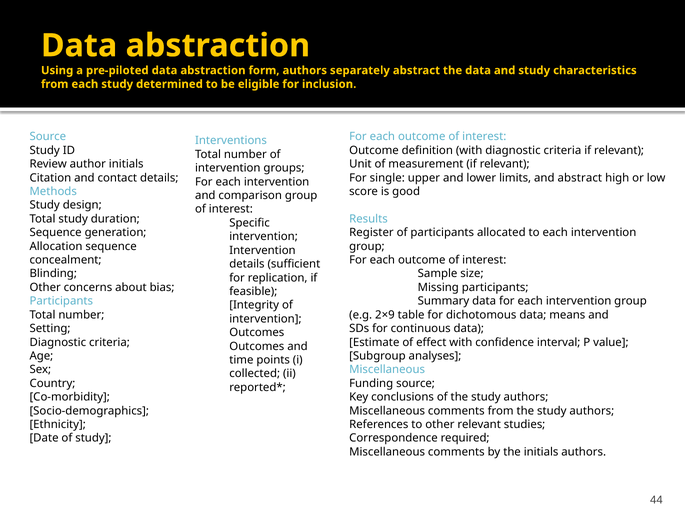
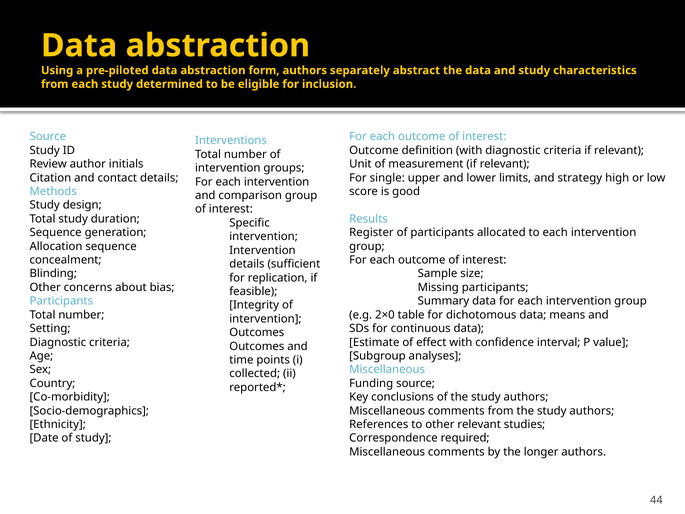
and abstract: abstract -> strategy (580, 178)
2×9: 2×9 -> 2×0 (385, 315)
the initials: initials -> longer (541, 452)
